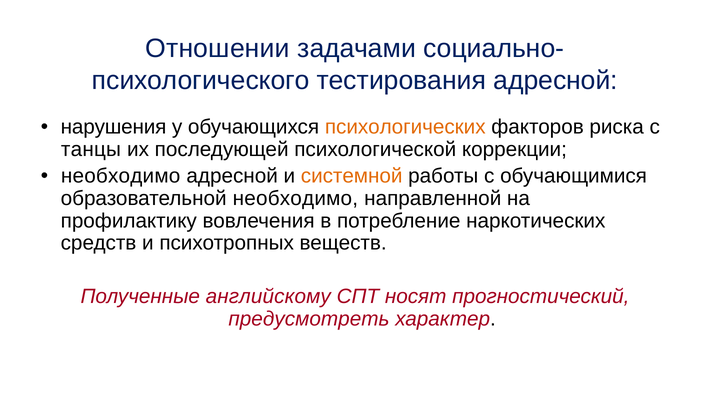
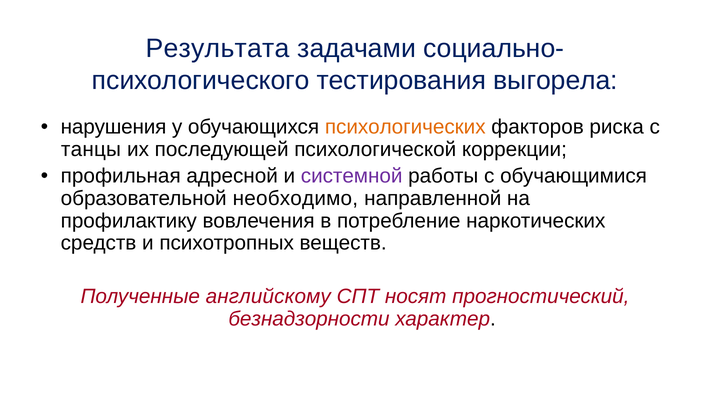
Отношении: Отношении -> Результата (218, 48)
тестирования адресной: адресной -> выгорела (556, 80)
необходимо: необходимо -> профильная (121, 176)
системной colour: orange -> purple (352, 176)
предусмотреть: предусмотреть -> безнадзорности (309, 319)
